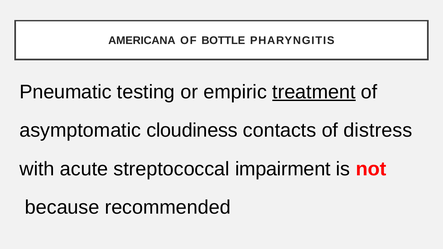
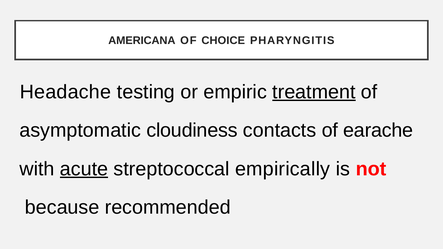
BOTTLE: BOTTLE -> CHOICE (223, 41)
Pneumatic: Pneumatic -> Headache (65, 92)
distress: distress -> earache (378, 131)
acute underline: none -> present (84, 169)
impairment: impairment -> empirically (283, 169)
